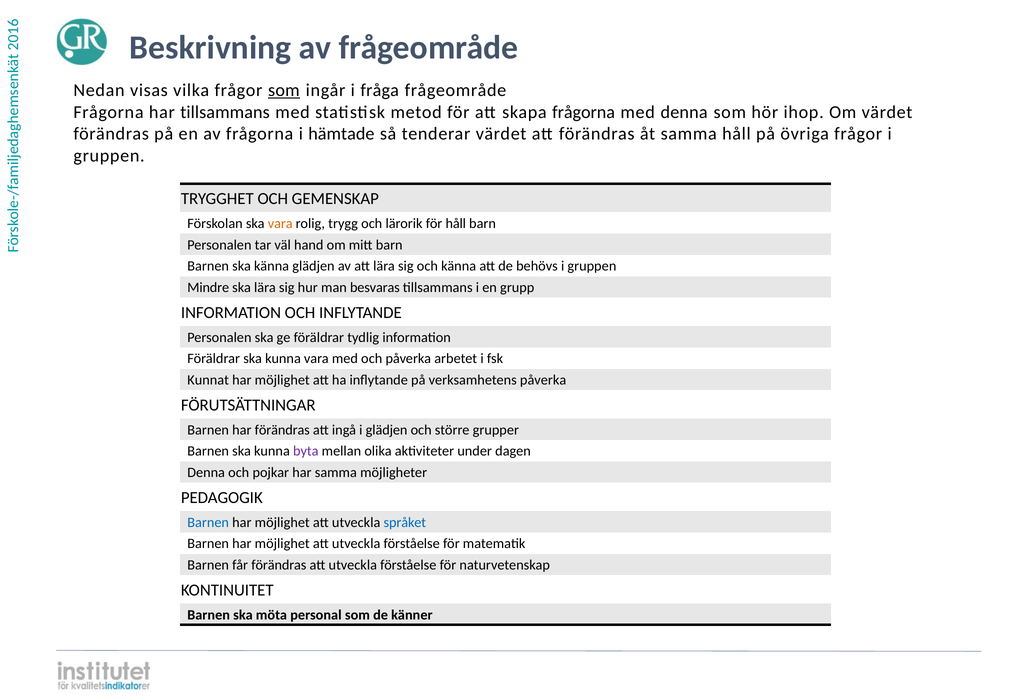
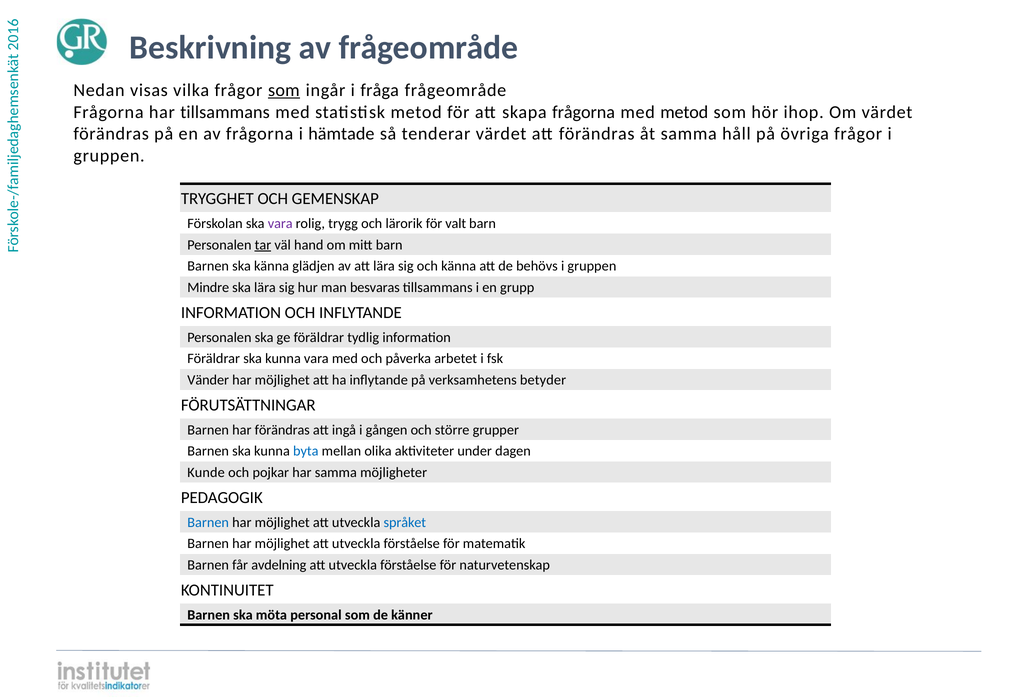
med denna: denna -> metod (684, 112)
vara colour: orange -> purple (280, 223)
för håll: håll -> valt (456, 223)
tar underline: none -> present (263, 245)
Kunnat: Kunnat -> Vänder (208, 380)
verksamhetens påverka: påverka -> betyder (543, 380)
i glädjen: glädjen -> gången (387, 430)
byta colour: purple -> blue (306, 451)
Denna: Denna -> Kunde (206, 473)
får förändras: förändras -> avdelning (279, 565)
